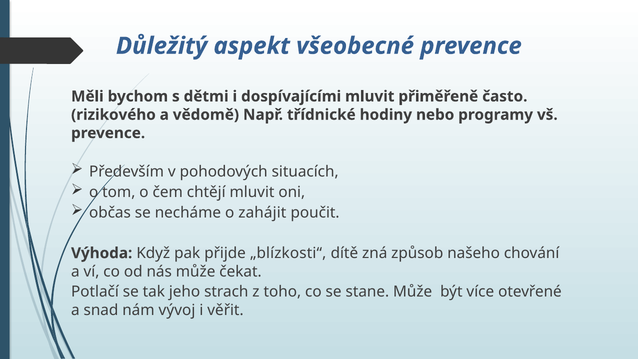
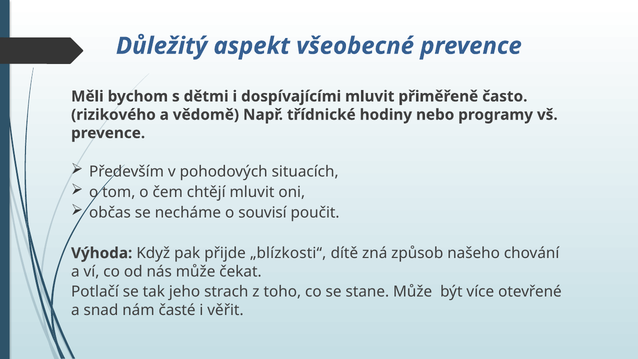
zahájit: zahájit -> souvisí (262, 212)
vývoj: vývoj -> časté (177, 310)
